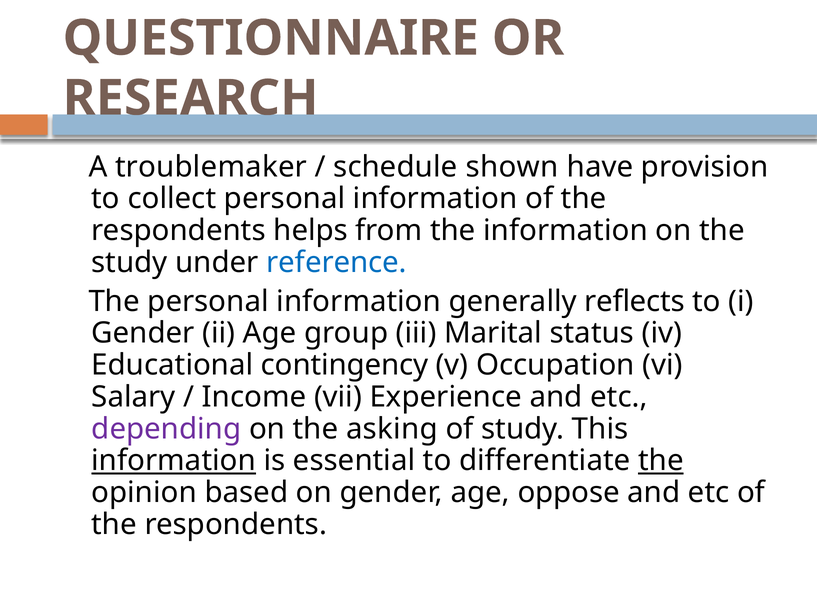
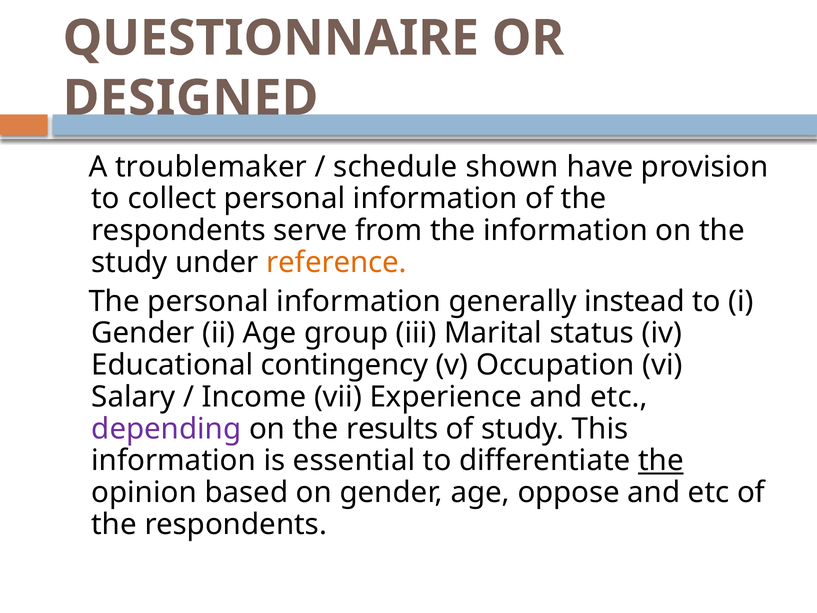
RESEARCH: RESEARCH -> DESIGNED (191, 98)
helps: helps -> serve (311, 230)
reference colour: blue -> orange (337, 262)
reflects: reflects -> instead (635, 301)
asking: asking -> results (392, 429)
information underline: present -> none (174, 460)
